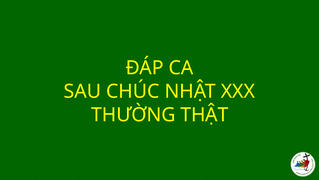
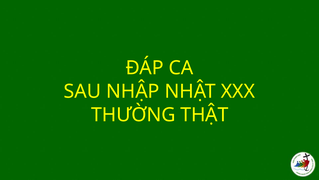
CHÚC: CHÚC -> NHẬP (133, 91)
